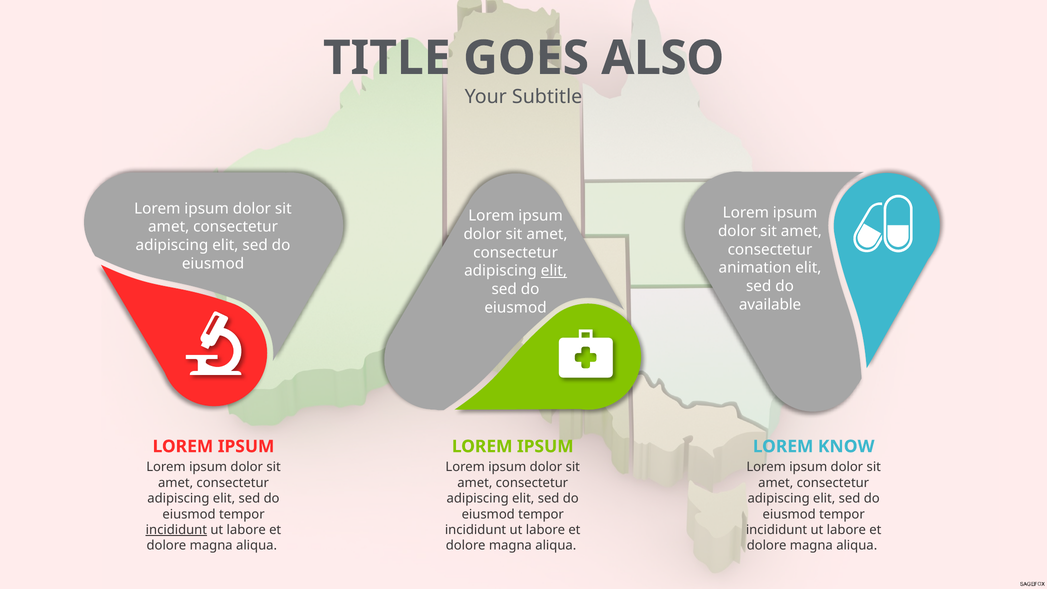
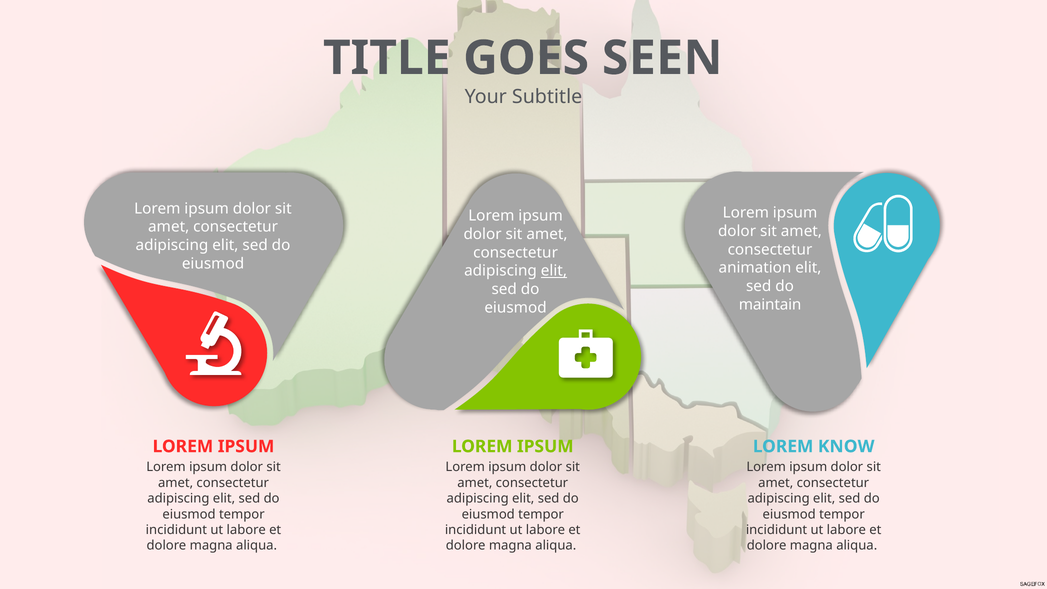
ALSO: ALSO -> SEEN (662, 58)
available: available -> maintain (770, 305)
incididunt underline: present -> none (176, 530)
